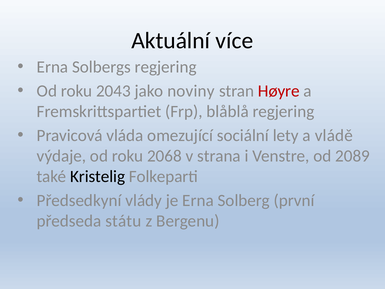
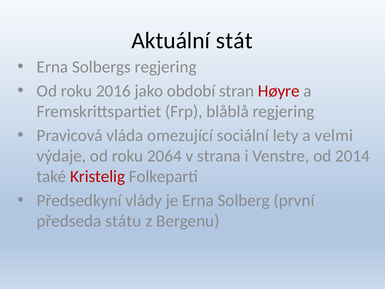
více: více -> stát (234, 41)
2043: 2043 -> 2016 (113, 91)
noviny: noviny -> období (191, 91)
vládě: vládě -> velmi (334, 135)
2068: 2068 -> 2064 (164, 156)
2089: 2089 -> 2014 (353, 156)
Kristelig colour: black -> red (98, 176)
